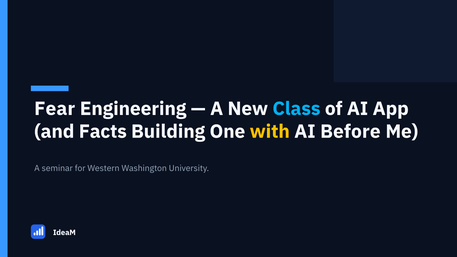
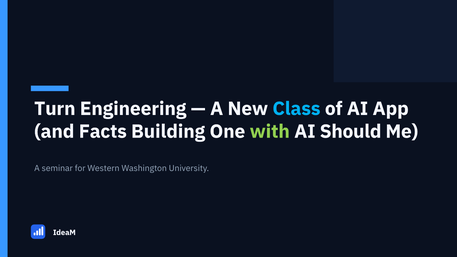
Fear: Fear -> Turn (55, 109)
with colour: yellow -> light green (270, 132)
Before: Before -> Should (351, 132)
